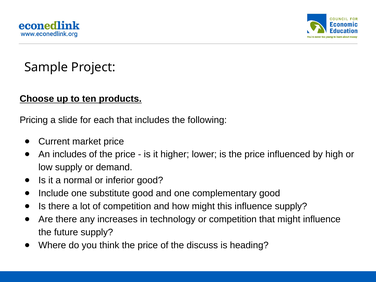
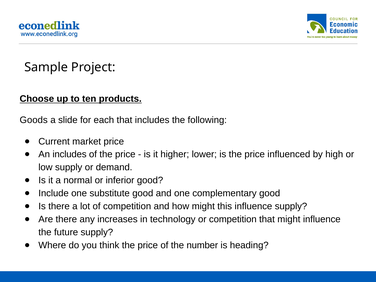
Pricing: Pricing -> Goods (34, 120)
discuss: discuss -> number (202, 245)
